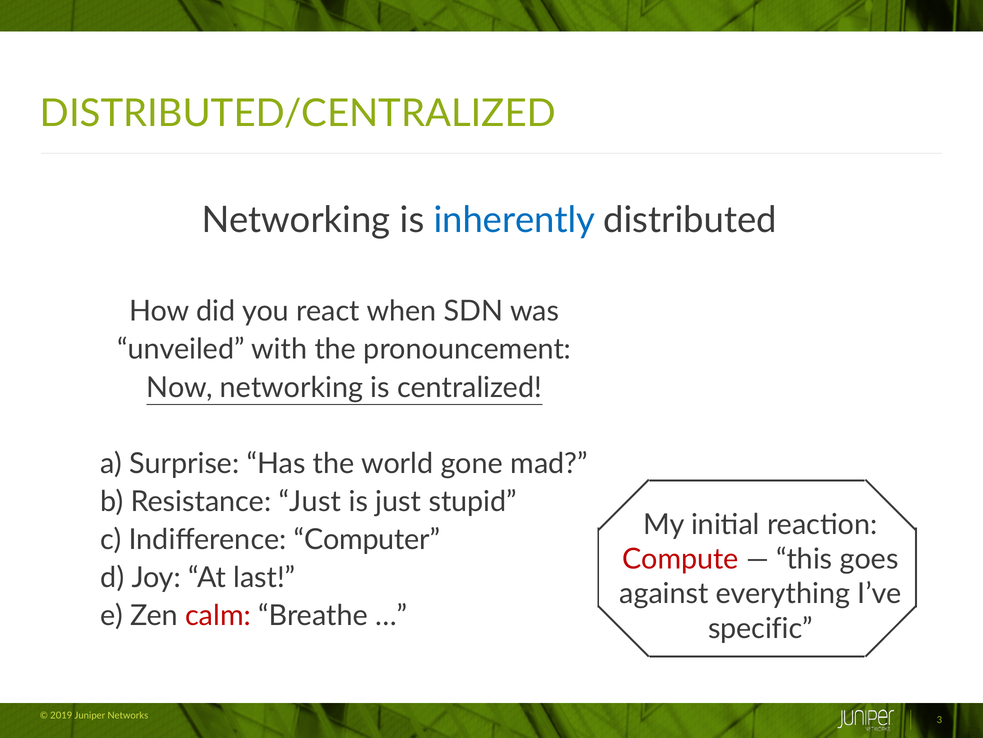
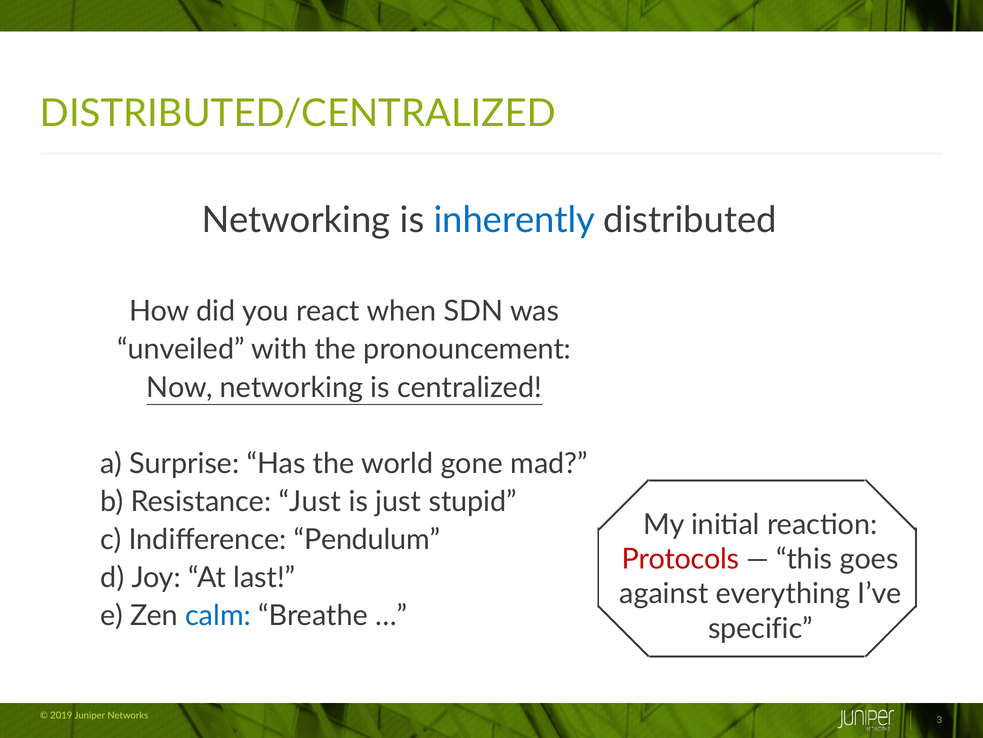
Computer: Computer -> Pendulum (367, 539)
Compute: Compute -> Protocols (681, 559)
calm colour: red -> blue (218, 615)
